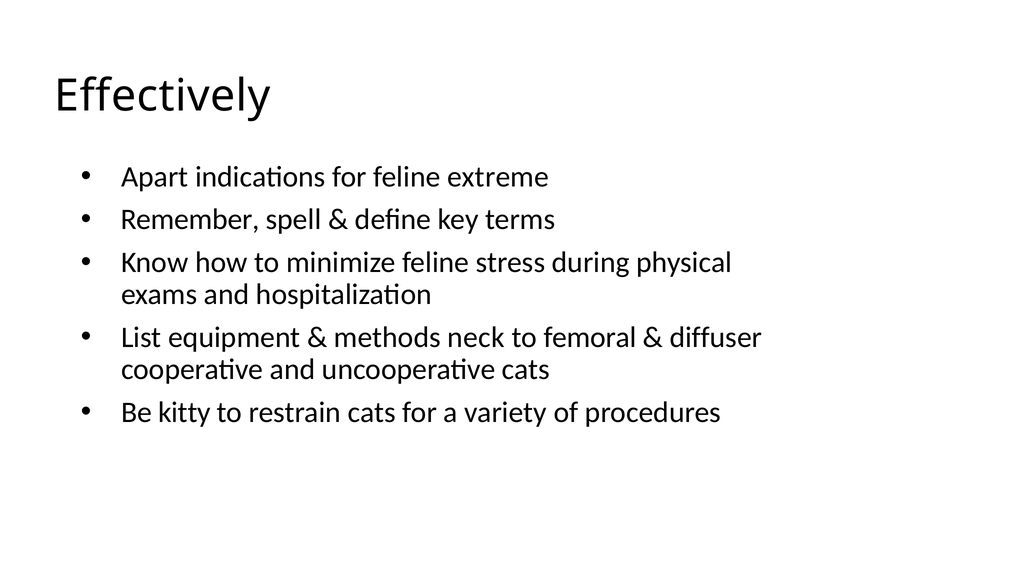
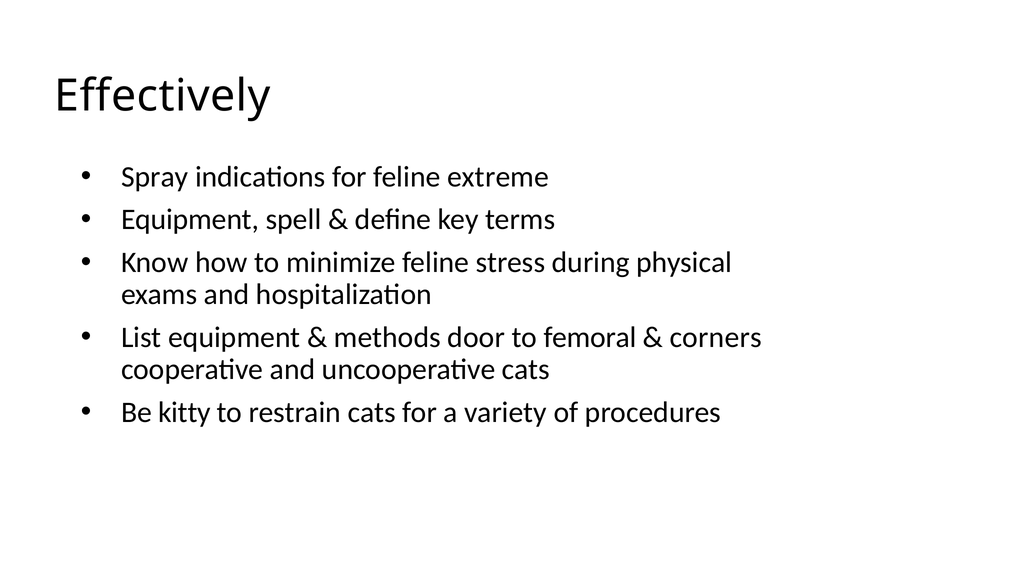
Apart: Apart -> Spray (155, 177)
Remember: Remember -> Equipment (190, 220)
neck: neck -> door (476, 337)
diffuser: diffuser -> corners (716, 337)
